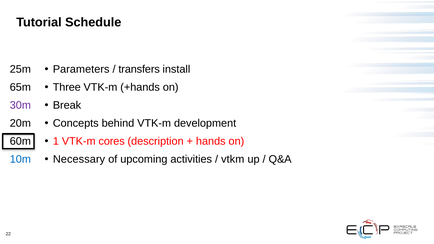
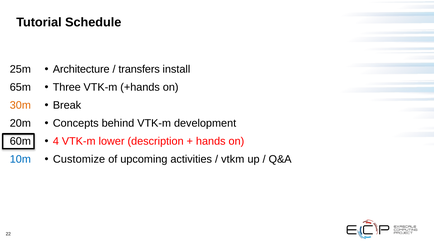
Parameters: Parameters -> Architecture (81, 69)
30m colour: purple -> orange (20, 105)
1: 1 -> 4 (56, 141)
cores: cores -> lower (112, 141)
Necessary: Necessary -> Customize (79, 160)
